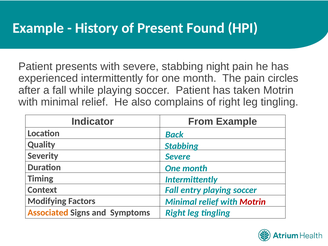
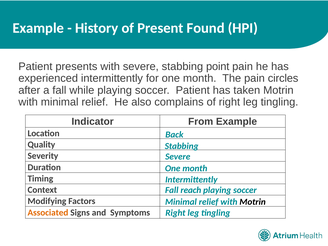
night: night -> point (218, 67)
entry: entry -> reach (191, 190)
Motrin colour: red -> black (253, 202)
